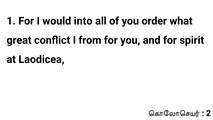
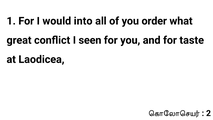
from: from -> seen (90, 40)
spirit: spirit -> taste (192, 40)
